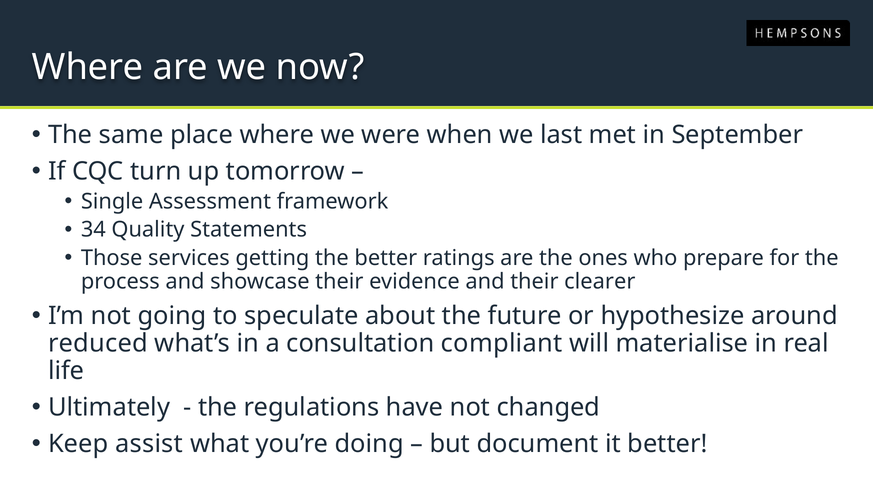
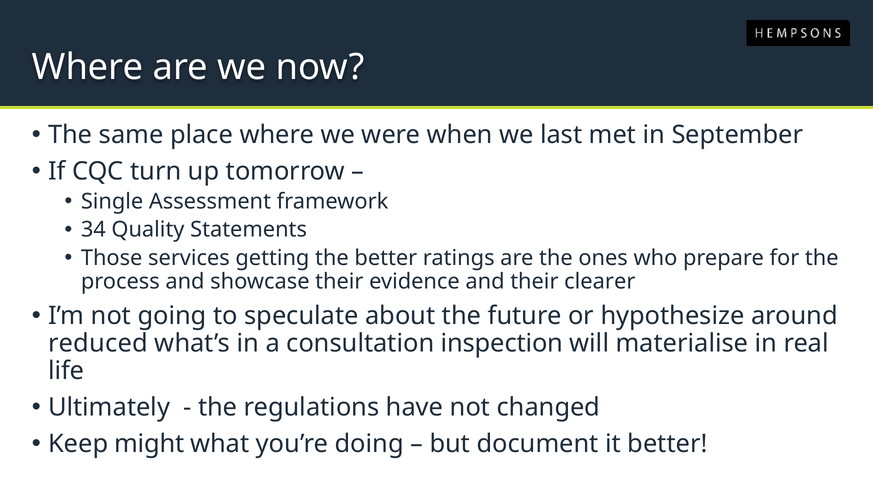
compliant: compliant -> inspection (502, 343)
assist: assist -> might (149, 444)
